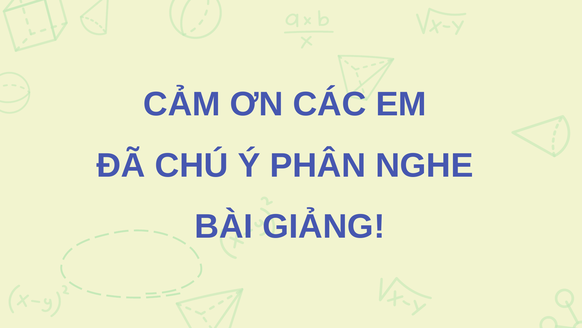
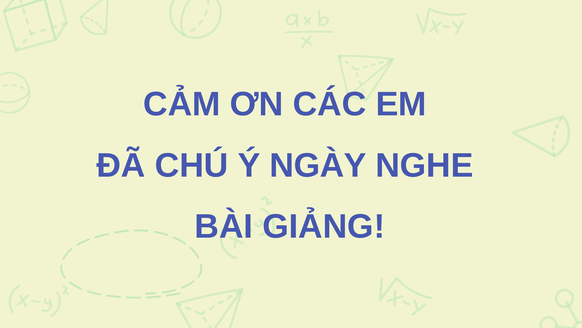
PHÂN: PHÂN -> NGÀY (318, 165)
